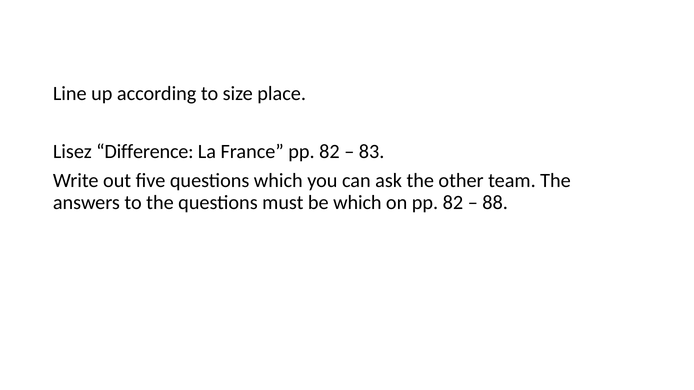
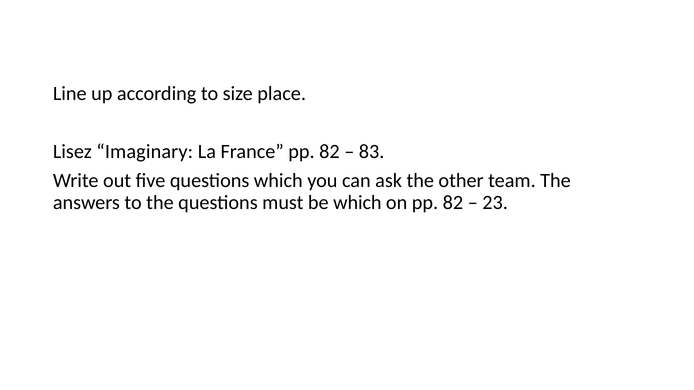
Difference: Difference -> Imaginary (145, 152)
88: 88 -> 23 (495, 203)
